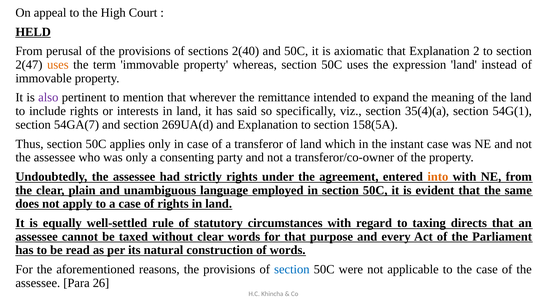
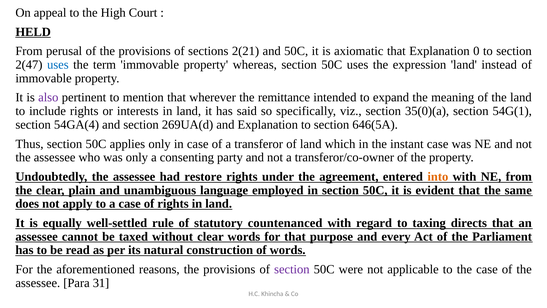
2(40: 2(40 -> 2(21 (246, 51)
2: 2 -> 0 (476, 51)
uses colour: orange -> blue (58, 65)
35(4)(a: 35(4)(a -> 35(0)(a (427, 111)
54GA(7: 54GA(7 -> 54GA(4 (76, 124)
158(5A: 158(5A -> 646(5A (375, 124)
strictly: strictly -> restore (203, 177)
circumstances: circumstances -> countenanced (285, 223)
section colour: blue -> purple (292, 269)
26: 26 -> 31 (101, 283)
